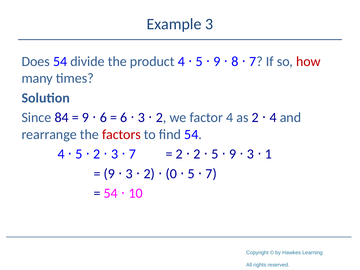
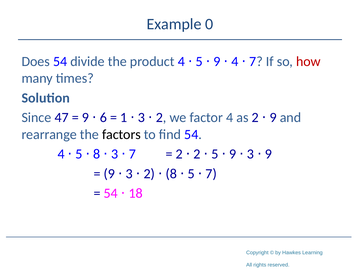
Example 3: 3 -> 0 (209, 24)
9 8: 8 -> 4 (235, 62)
2 4: 4 -> 9 (273, 118)
84: 84 -> 47 (62, 118)
6: 6 -> 1 (124, 118)
factors colour: red -> black (121, 134)
3 1: 1 -> 9 (268, 154)
5 2: 2 -> 8 (97, 154)
2 0: 0 -> 8 (171, 174)
10: 10 -> 18 (136, 193)
